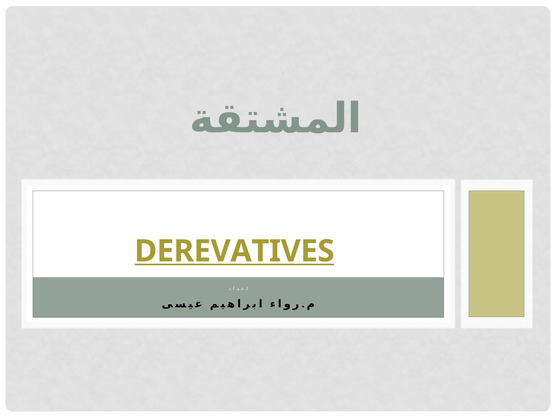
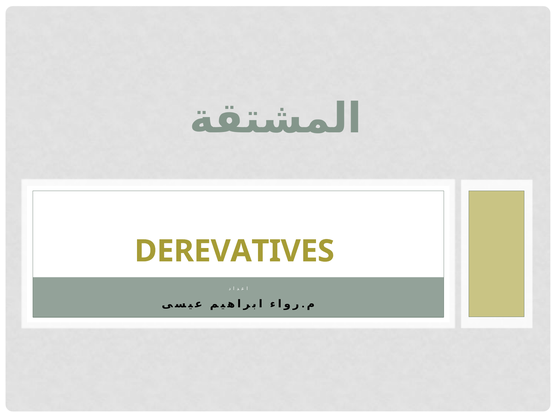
DEREVATIVES underline: present -> none (234, 251)
